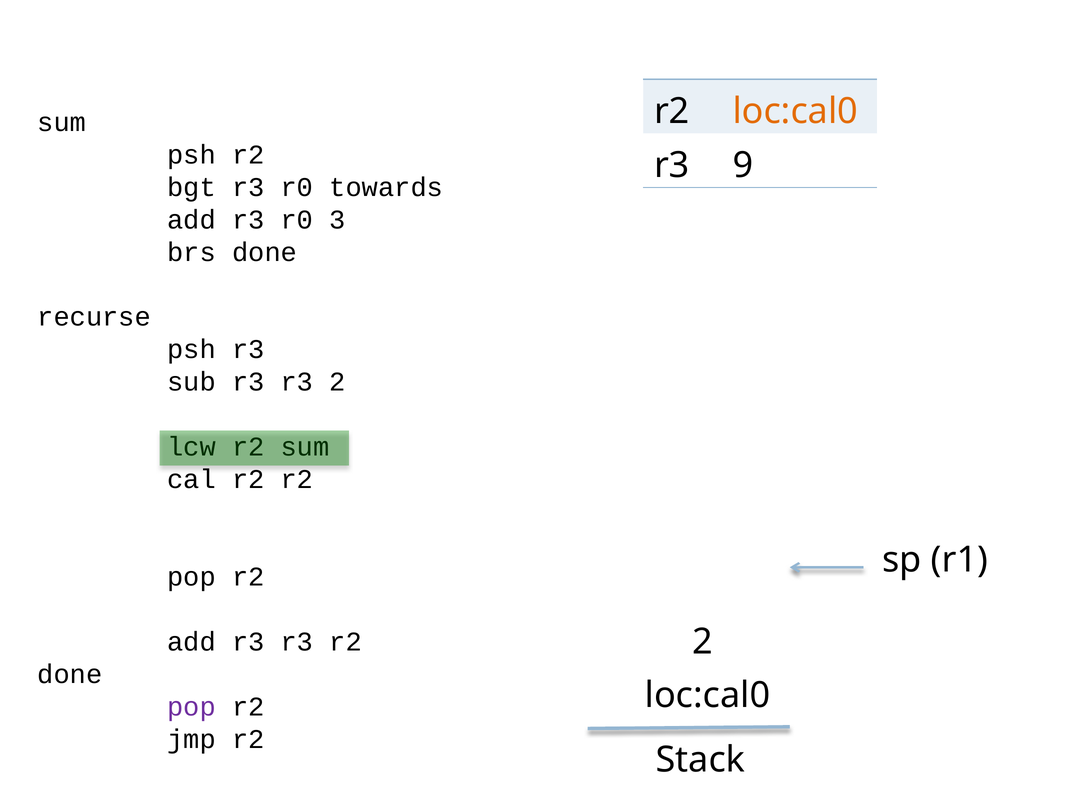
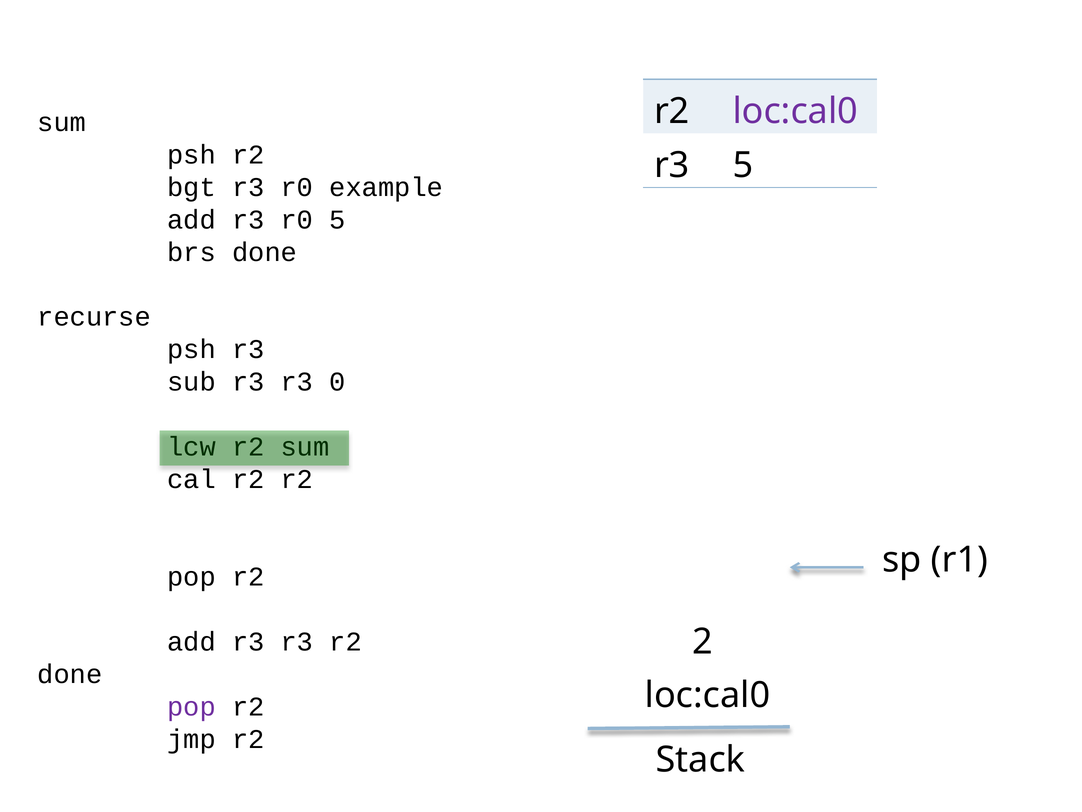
loc:cal0 colour: orange -> purple (795, 111)
r3 9: 9 -> 5 (743, 165)
towards: towards -> example (386, 187)
r0 3: 3 -> 5 (338, 219)
r3 2: 2 -> 0 (338, 382)
